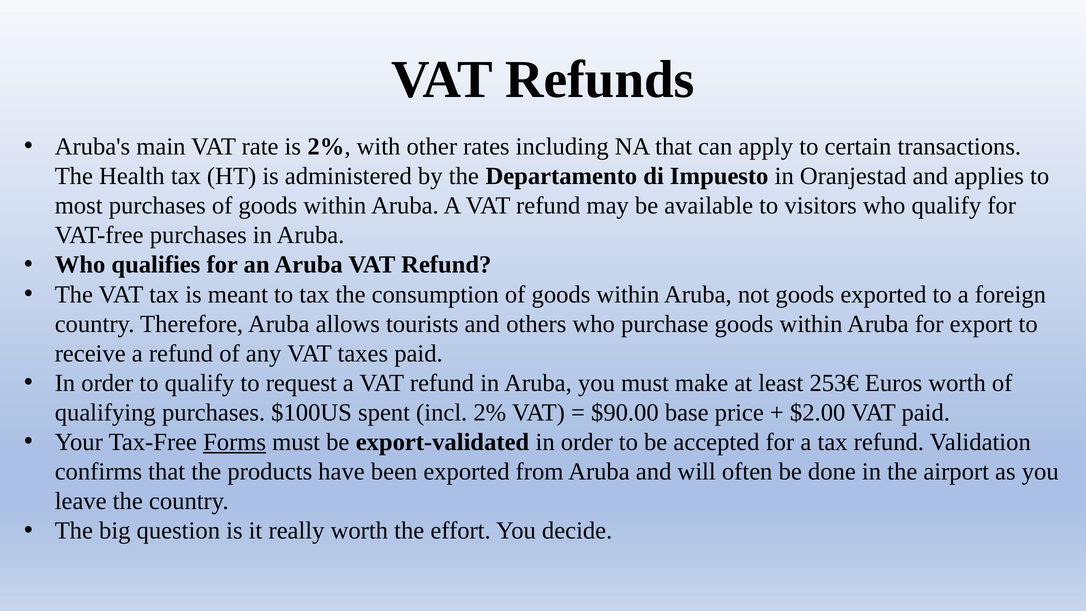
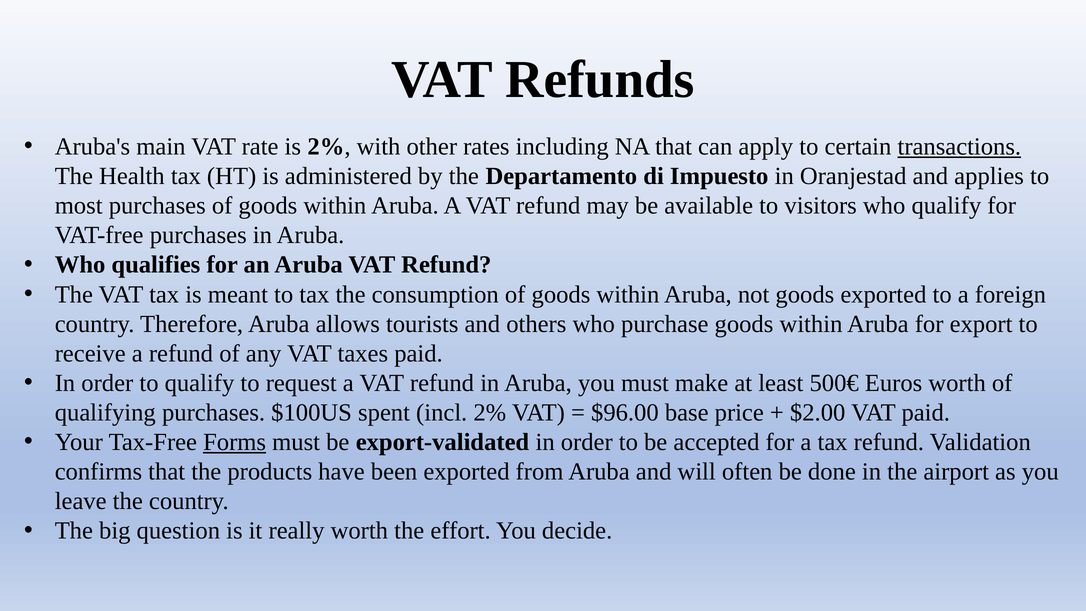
transactions underline: none -> present (959, 147)
253€: 253€ -> 500€ (834, 383)
$90.00: $90.00 -> $96.00 (625, 413)
